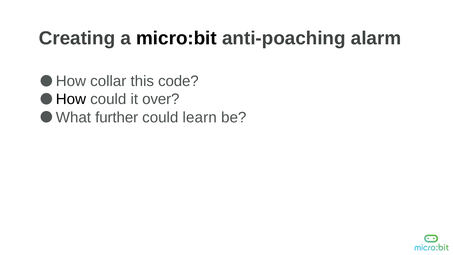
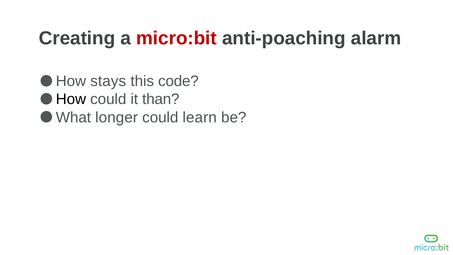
micro:bit colour: black -> red (177, 38)
collar: collar -> stays (108, 81)
over: over -> than (161, 99)
further: further -> longer (117, 117)
